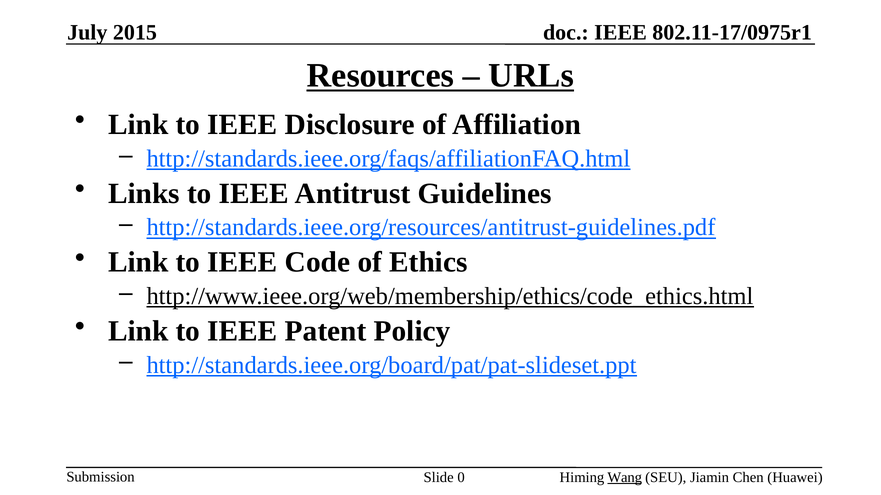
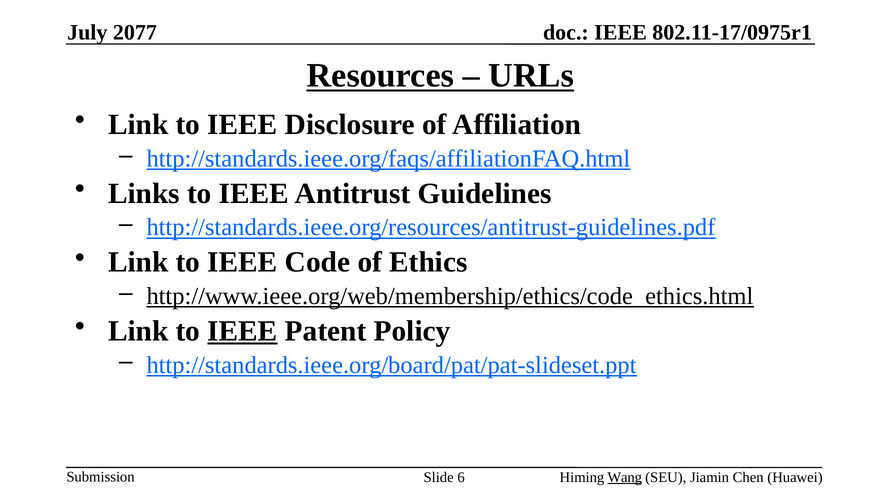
2015: 2015 -> 2077 (135, 32)
IEEE underline: none -> present (243, 331)
0: 0 -> 6 (461, 478)
